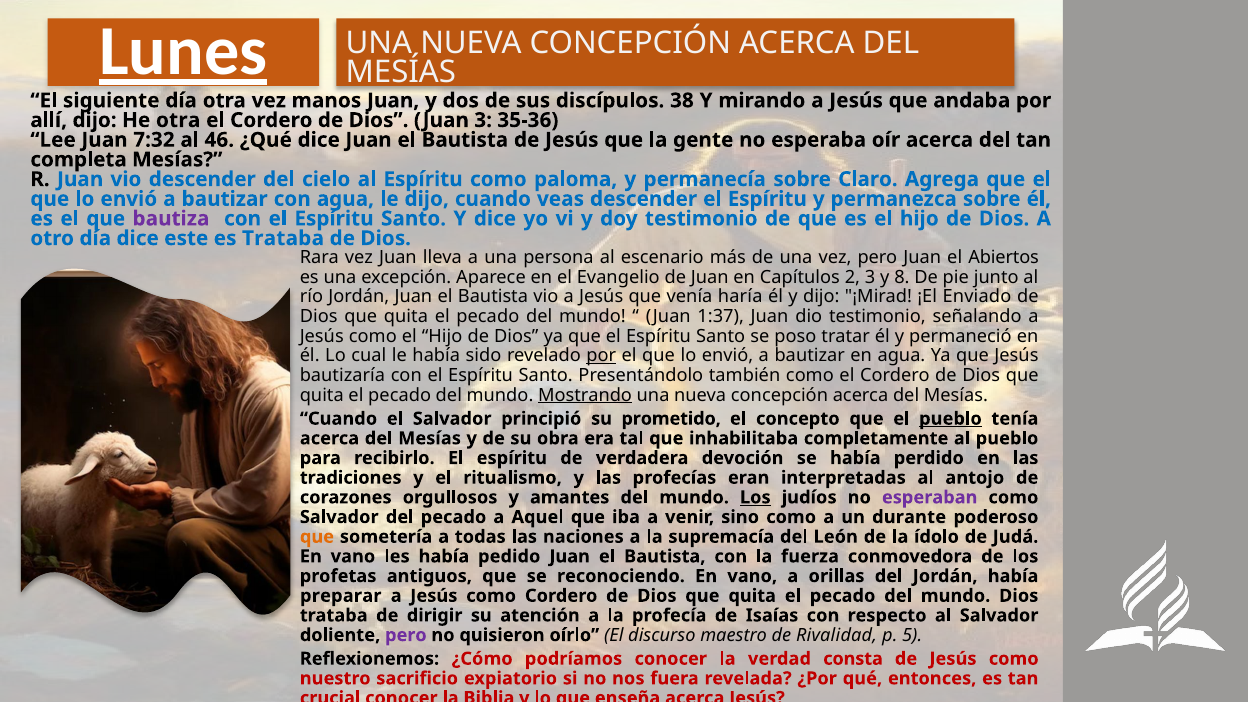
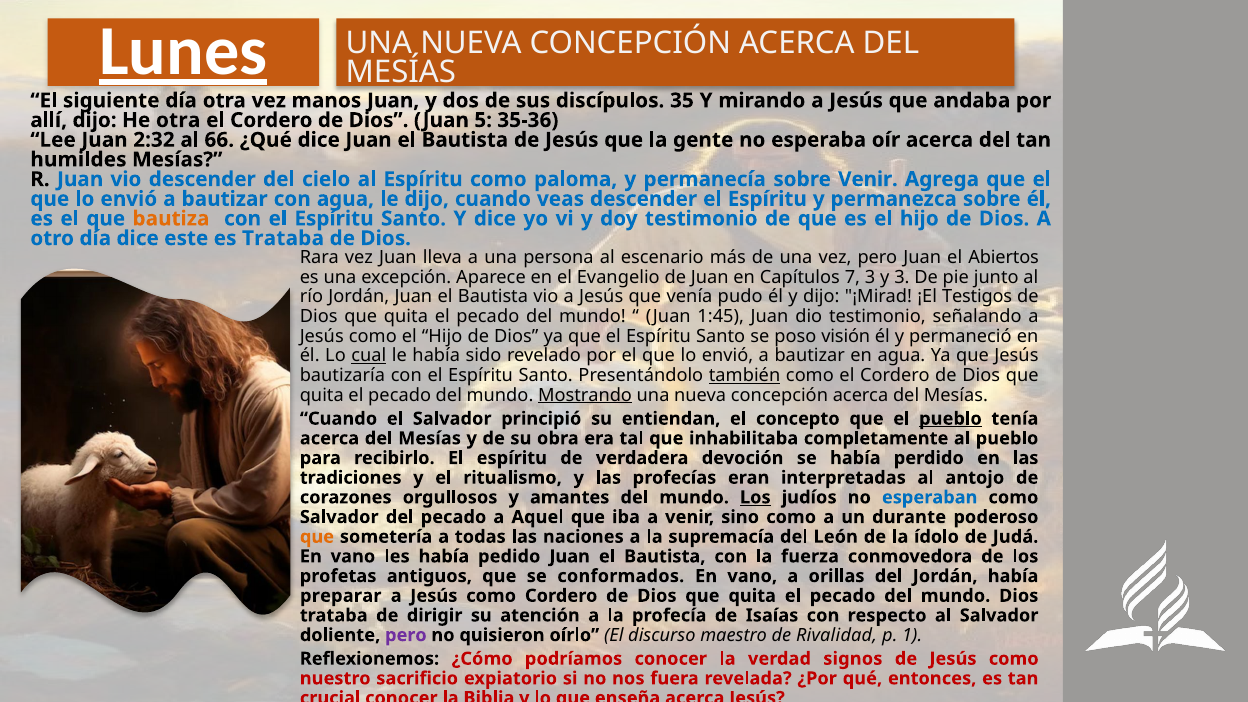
38: 38 -> 35 (682, 101)
Juan 3: 3 -> 5 (483, 120)
7:32: 7:32 -> 2:32 (154, 140)
46: 46 -> 66 (219, 140)
completa: completa -> humildes (78, 160)
sobre Claro: Claro -> Venir (868, 179)
bautiza colour: purple -> orange (171, 219)
2: 2 -> 7 (852, 277)
y 8: 8 -> 3 (902, 277)
haría: haría -> pudo (740, 297)
Enviado: Enviado -> Testigos (977, 297)
1:37: 1:37 -> 1:45 (721, 316)
tratar: tratar -> visión (846, 336)
cual underline: none -> present (369, 356)
por underline: present -> none (601, 356)
también underline: none -> present (745, 375)
prometido: prometido -> entiendan (671, 419)
esperaban colour: purple -> blue (930, 497)
reconociendo: reconociendo -> conformados (621, 576)
5: 5 -> 1 (912, 635)
consta: consta -> signos (853, 659)
